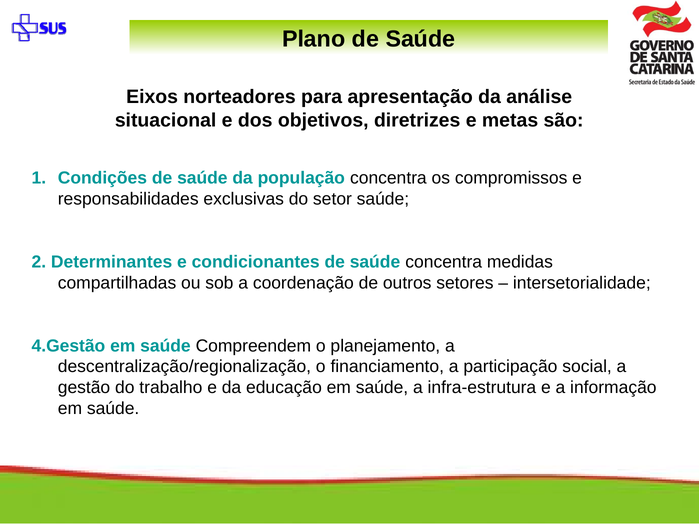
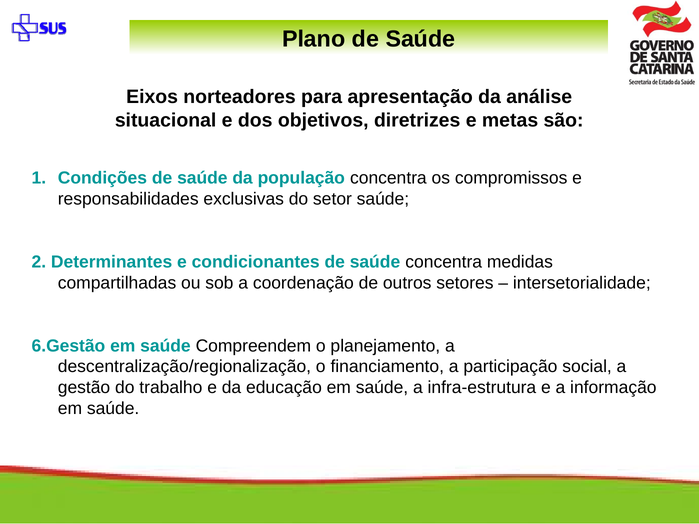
4.Gestão: 4.Gestão -> 6.Gestão (68, 346)
